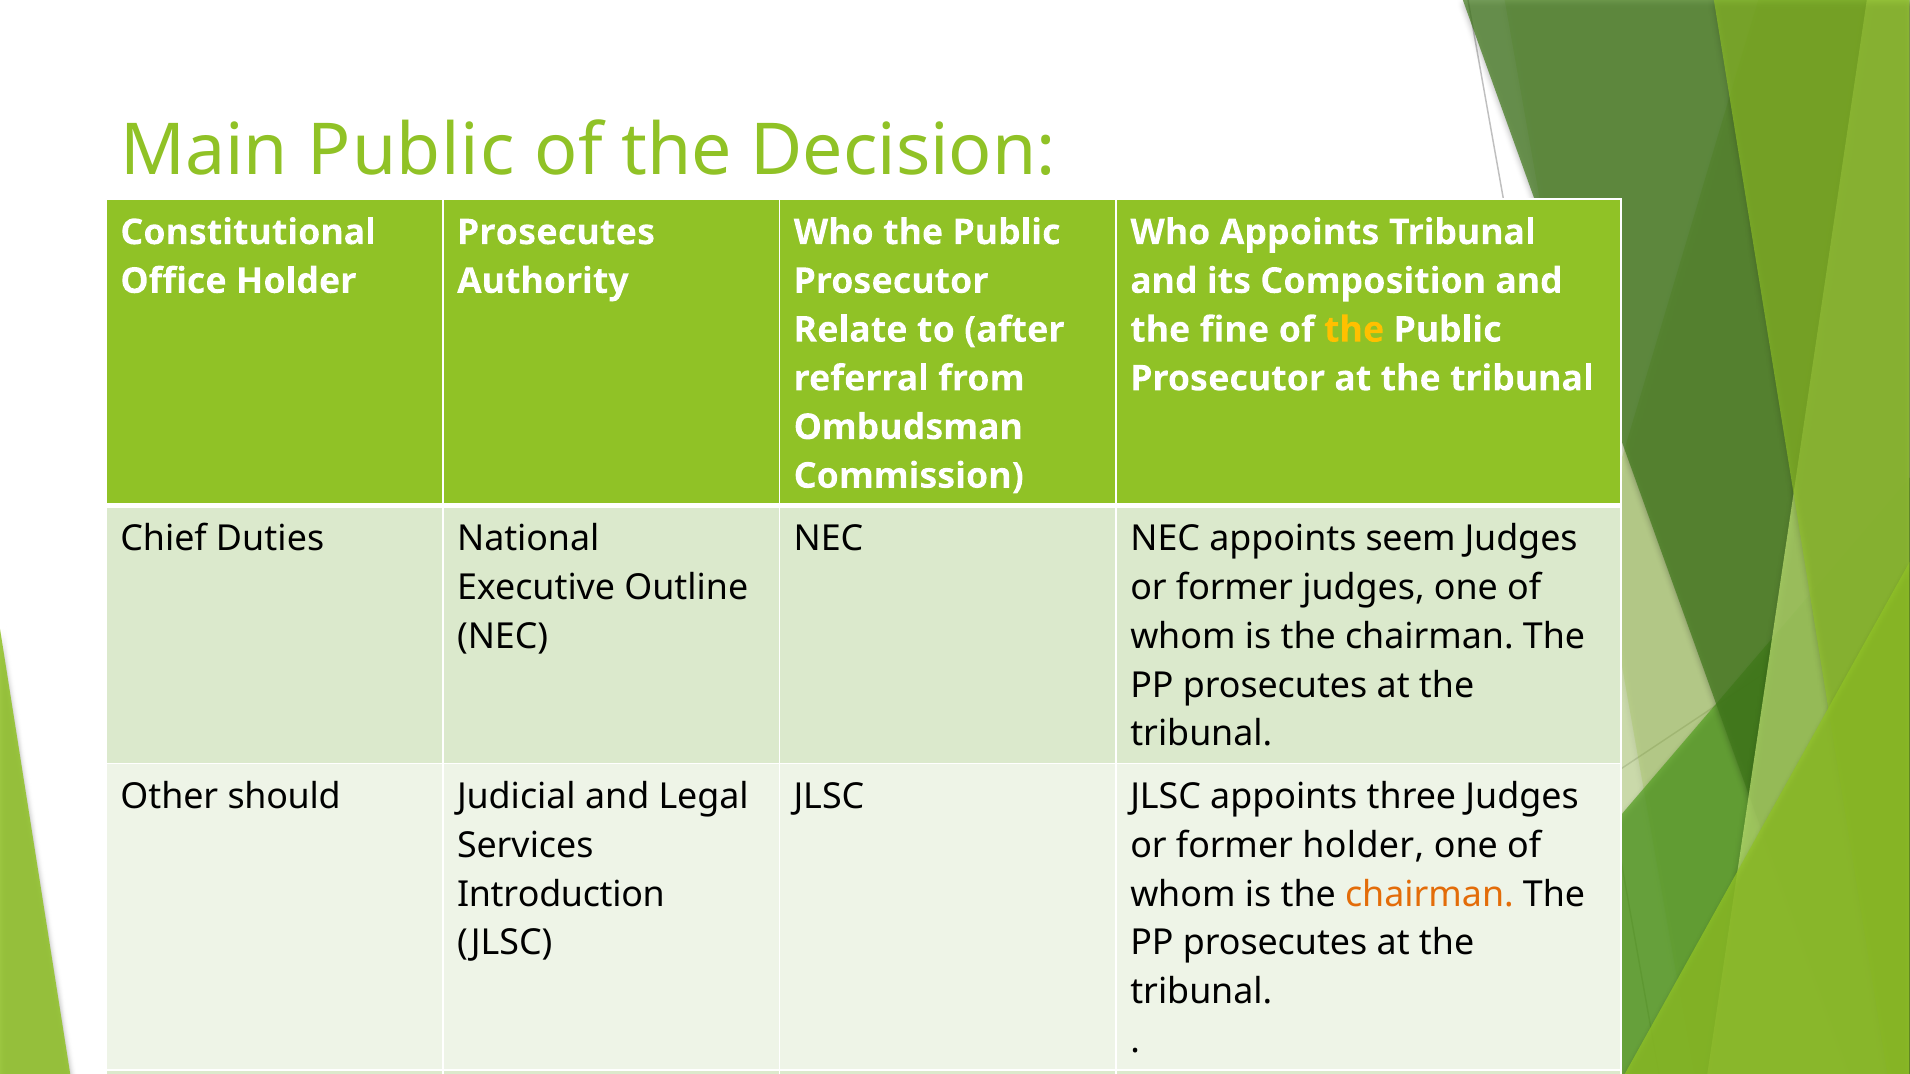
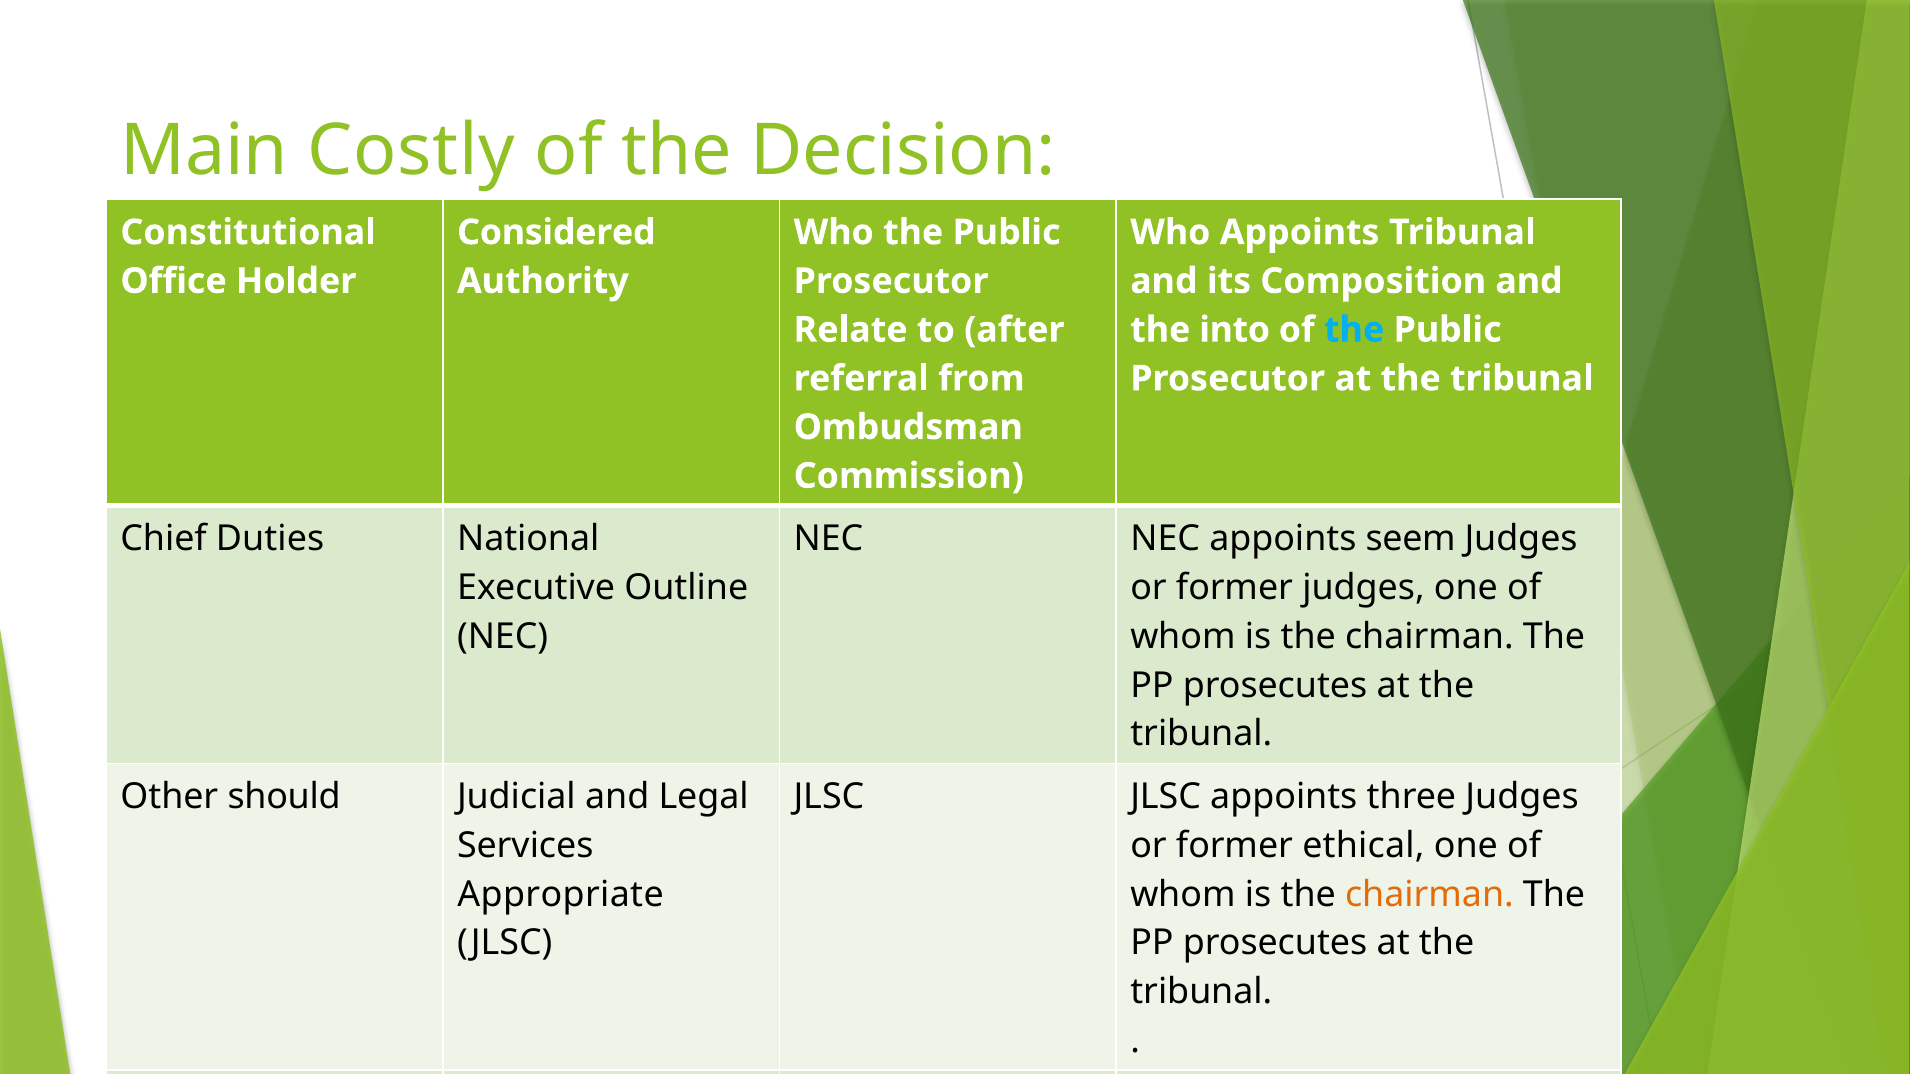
Main Public: Public -> Costly (411, 151)
Prosecutes: Prosecutes -> Considered (556, 232)
fine: fine -> into (1235, 330)
the colour: yellow -> light blue (1354, 330)
former holder: holder -> ethical (1363, 846)
Introduction: Introduction -> Appropriate (561, 895)
